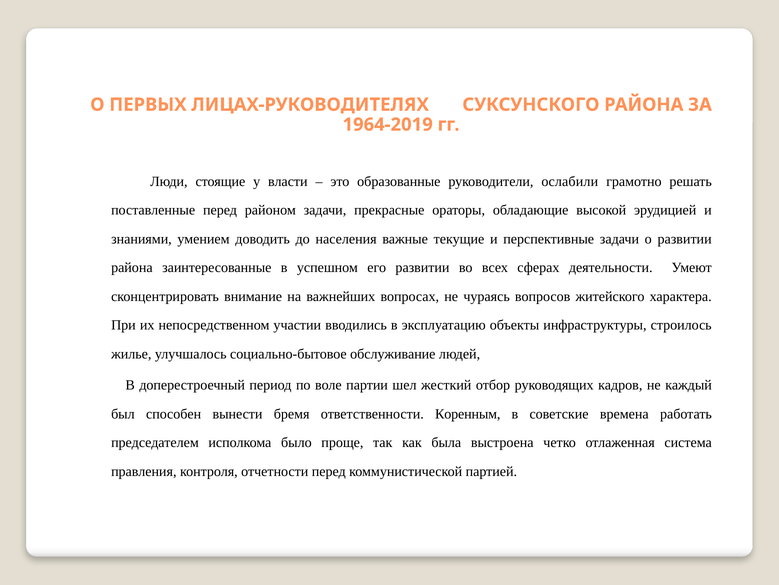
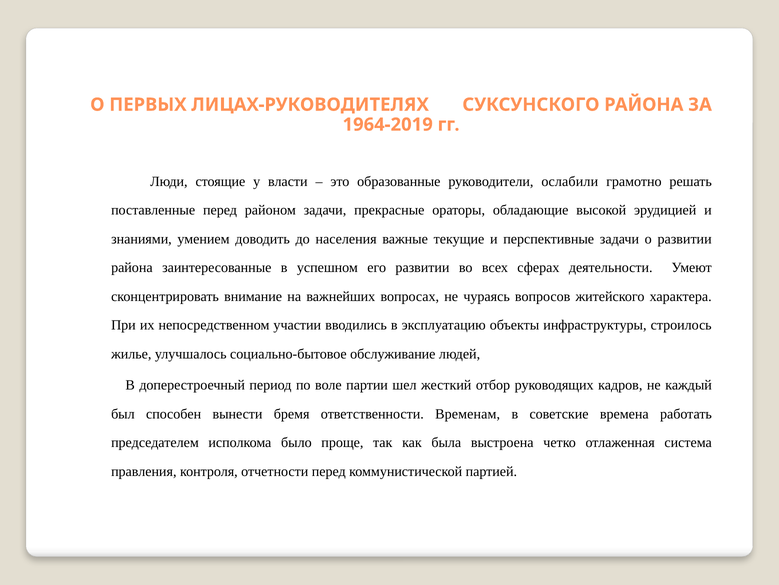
Коренным: Коренным -> Временам (468, 414)
